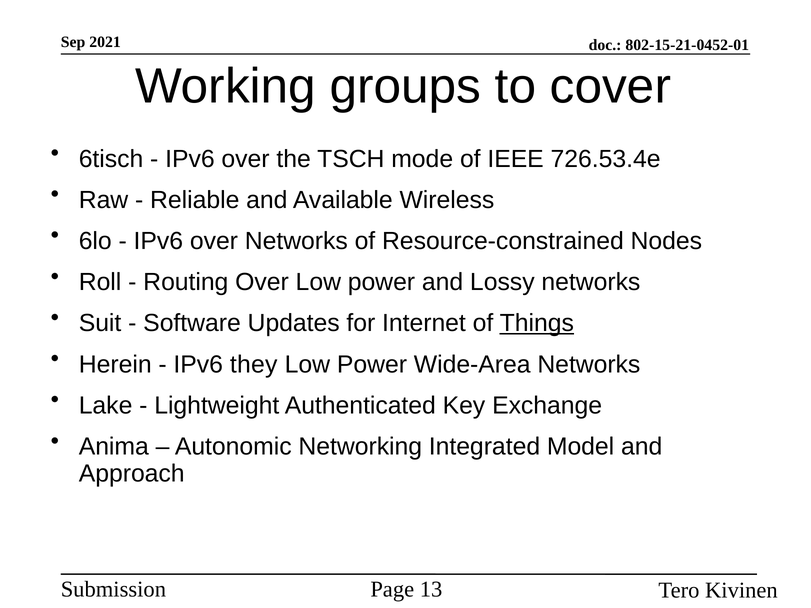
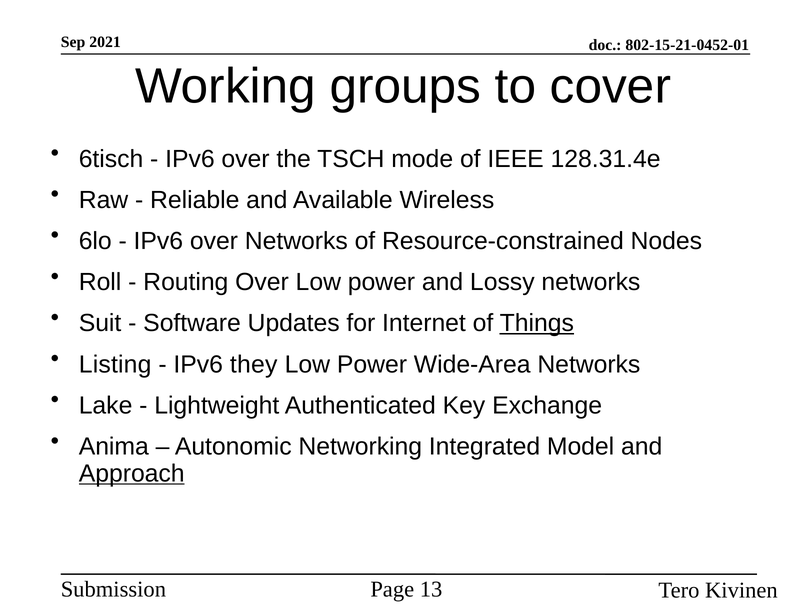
726.53.4e: 726.53.4e -> 128.31.4e (606, 159)
Herein: Herein -> Listing (115, 365)
Approach underline: none -> present (132, 474)
